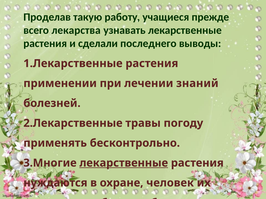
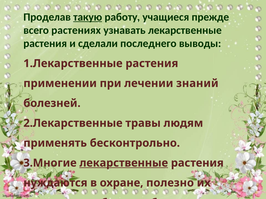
такую underline: none -> present (88, 17)
лекарства: лекарства -> растениях (76, 30)
погоду: погоду -> людям (183, 123)
человек: человек -> полезно (170, 183)
